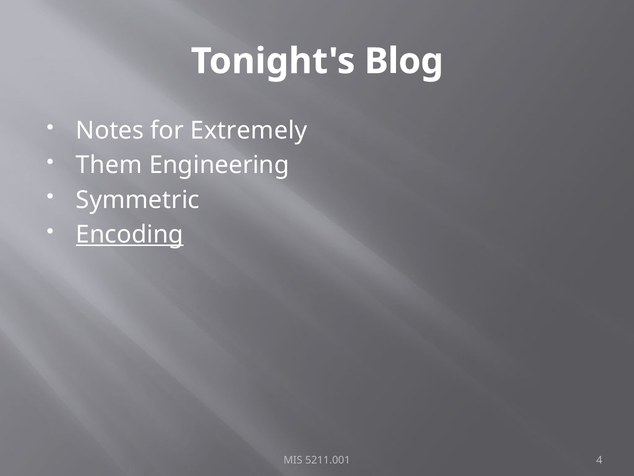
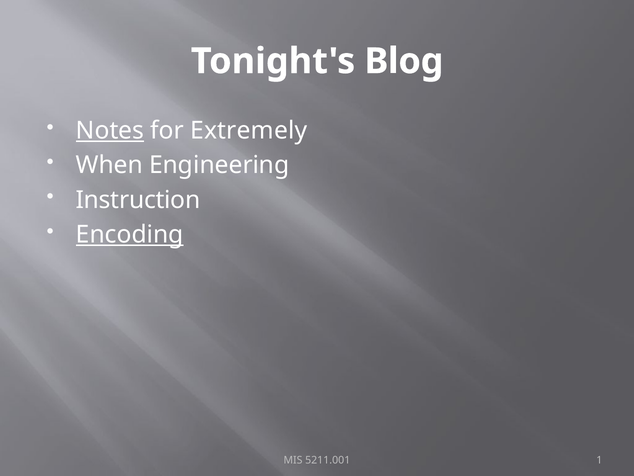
Notes underline: none -> present (110, 131)
Them: Them -> When (109, 165)
Symmetric: Symmetric -> Instruction (138, 200)
4: 4 -> 1 (599, 460)
